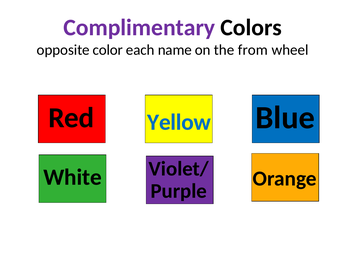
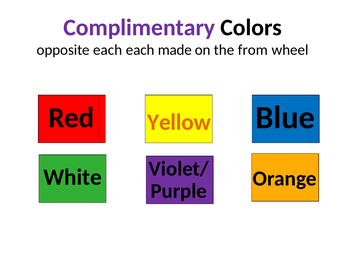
opposite color: color -> each (108, 50)
name: name -> made (175, 50)
Yellow colour: blue -> orange (179, 122)
